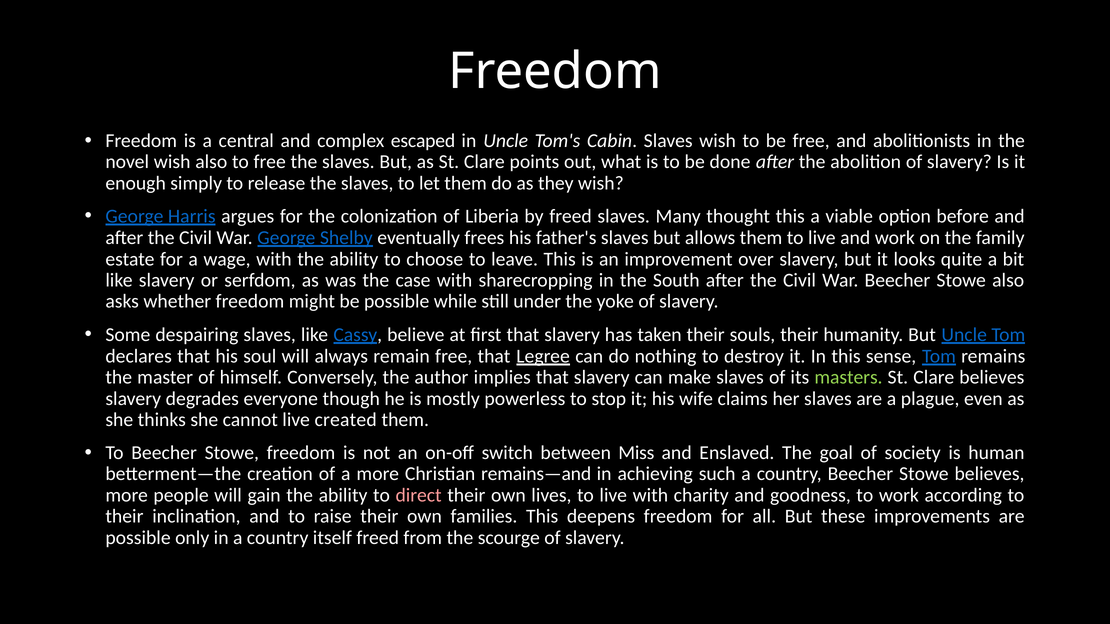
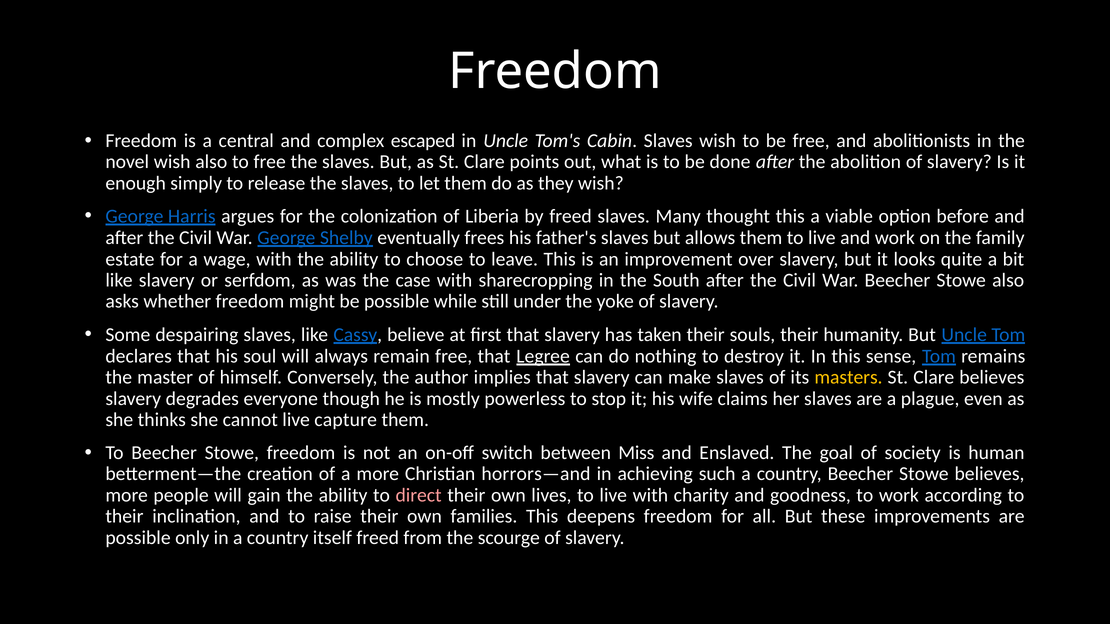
masters colour: light green -> yellow (849, 378)
created: created -> capture (346, 420)
remains—and: remains—and -> horrors—and (536, 474)
